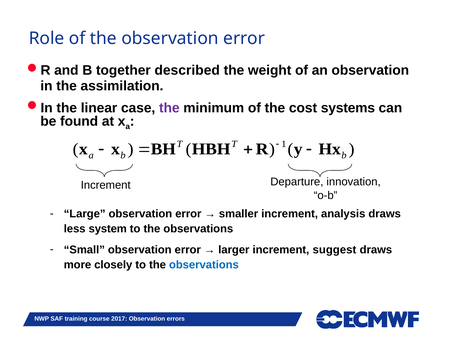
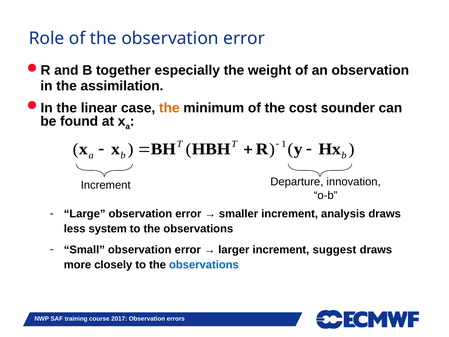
described: described -> especially (187, 70)
the colour: purple -> orange (169, 108)
systems: systems -> sounder (348, 108)
